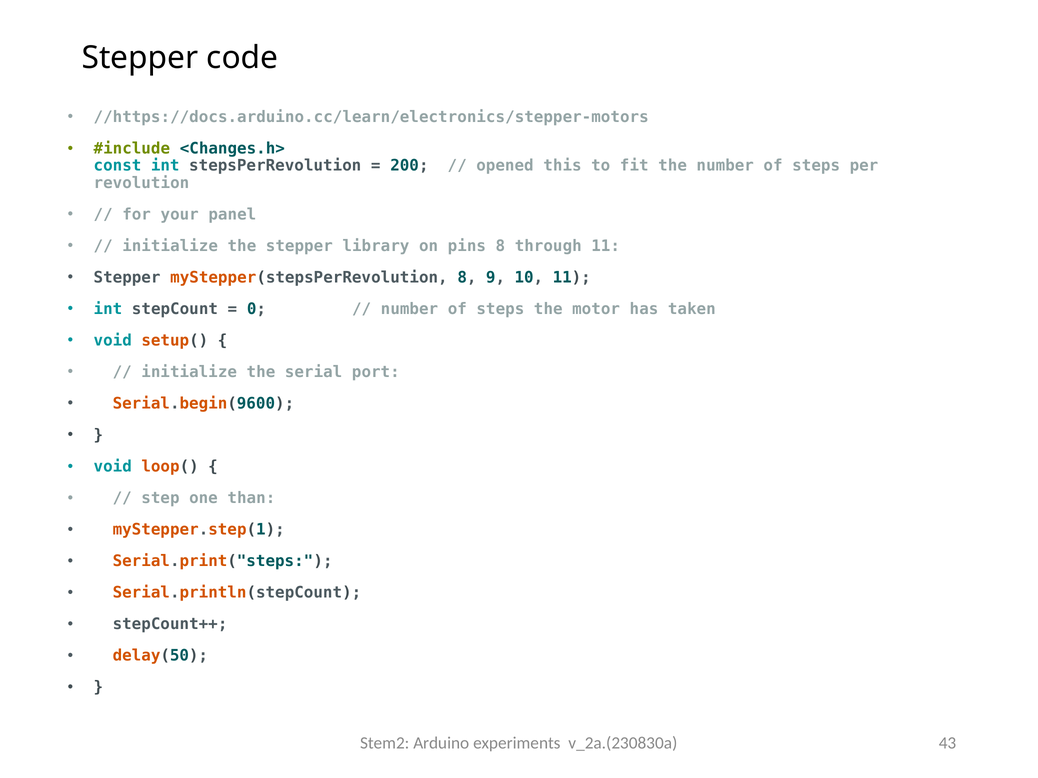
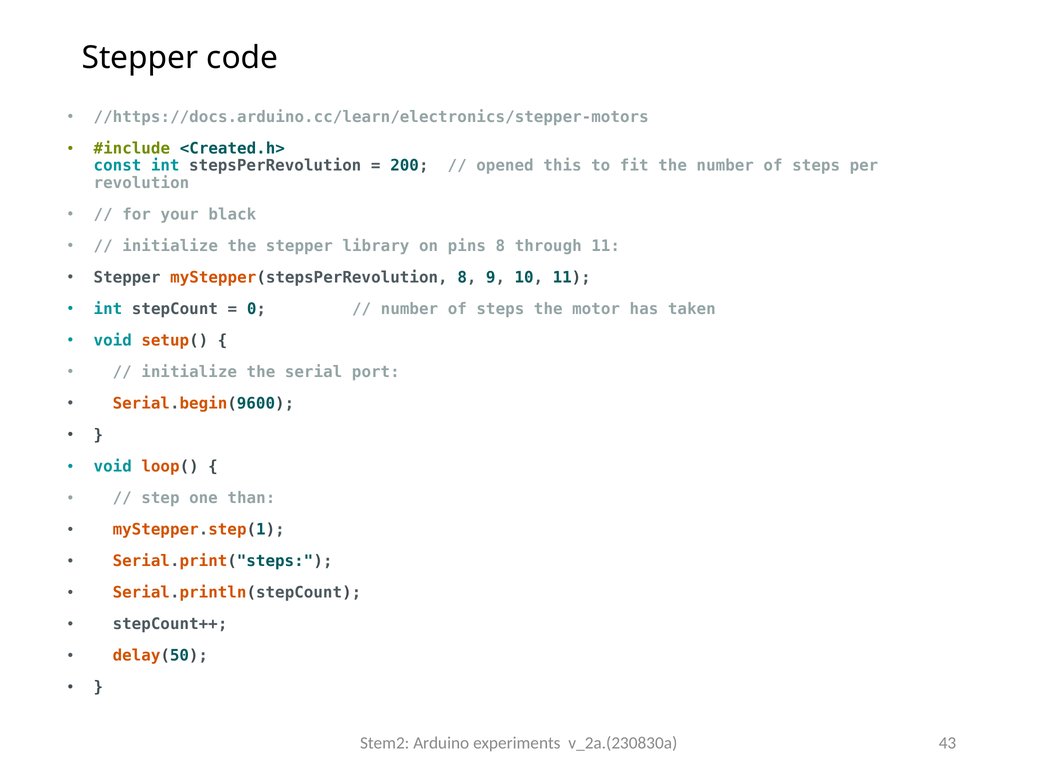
<Changes.h>: <Changes.h> -> <Created.h> (232, 149)
panel: panel -> black (232, 214)
